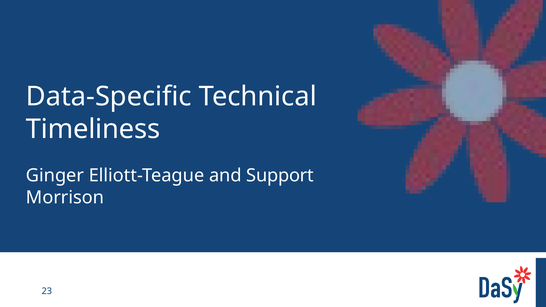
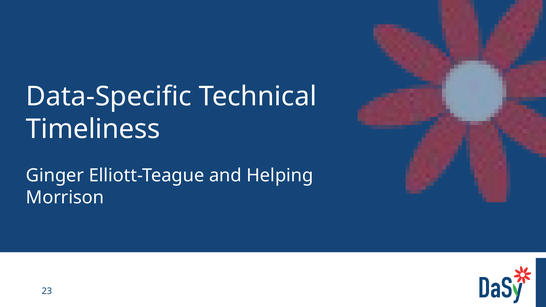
Support: Support -> Helping (280, 176)
